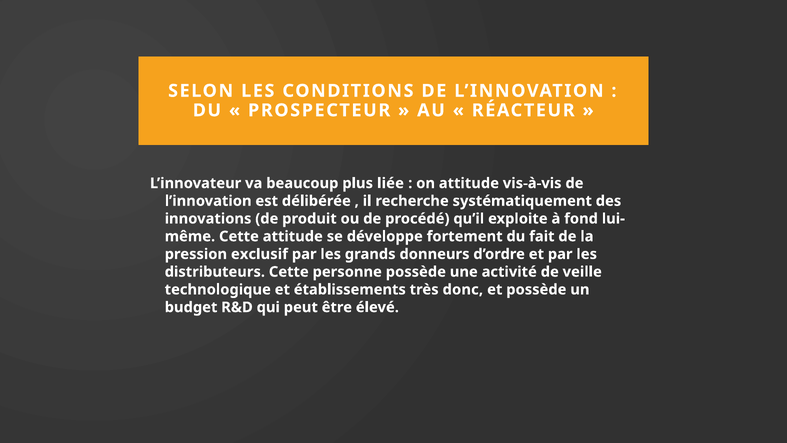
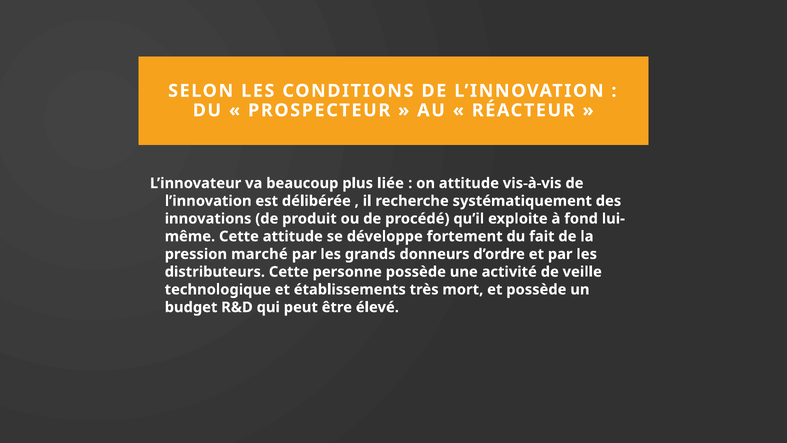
exclusif: exclusif -> marché (259, 254)
donc: donc -> mort (463, 289)
